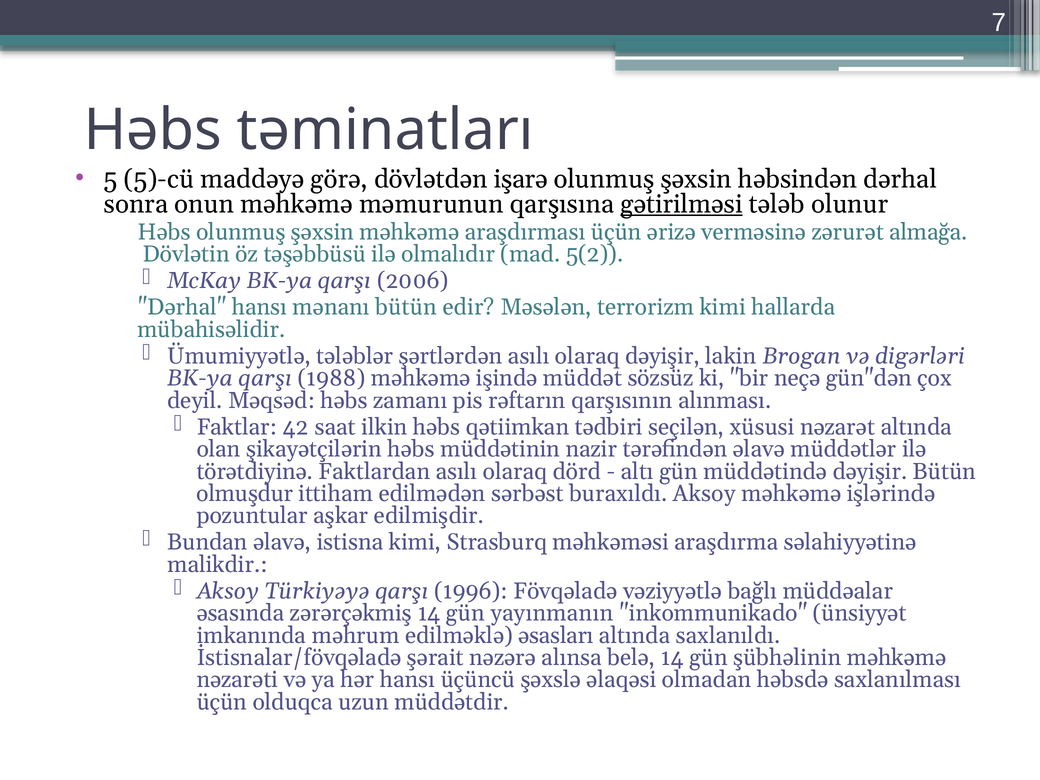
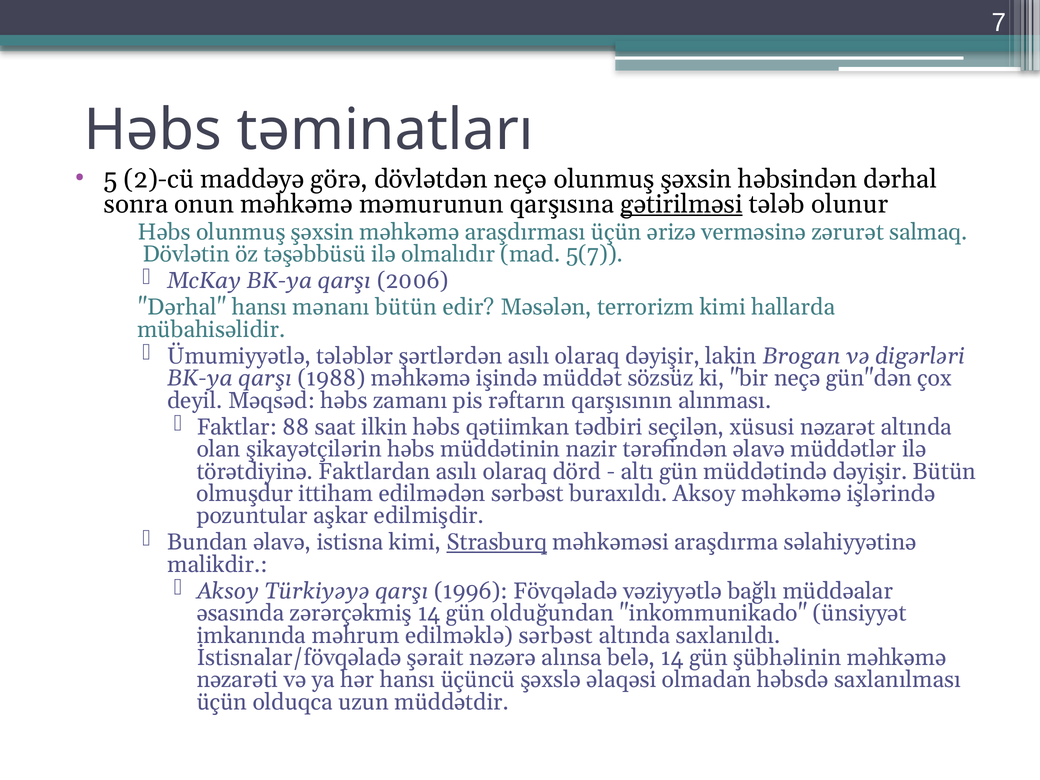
5)-cü: 5)-cü -> 2)-cü (159, 179)
dövlətdən işarə: işarə -> neçə (520, 179)
almağa: almağa -> salmaq (928, 232)
5(2: 5(2 -> 5(7 (595, 254)
42: 42 -> 88 (296, 427)
Strasburq underline: none -> present (497, 542)
yayınmanın: yayınmanın -> olduğundan (552, 613)
edilməklə əsasları: əsasları -> sərbəst (556, 635)
